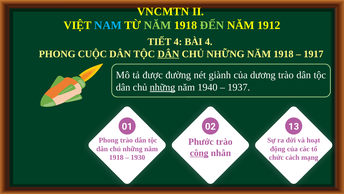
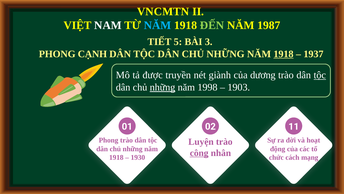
NAM colour: light blue -> white (108, 25)
NĂM colour: light green -> light blue (158, 25)
1912: 1912 -> 1987 (269, 25)
TIẾT 4: 4 -> 5 (178, 42)
BÀI 4: 4 -> 3 (209, 42)
CUỘC: CUỘC -> CẠNH (92, 54)
DÂN underline: present -> none (168, 54)
1918 underline: none -> present (283, 54)
1917: 1917 -> 1937 (313, 54)
đường: đường -> truyền (178, 75)
tộc underline: none -> present (320, 75)
1940: 1940 -> 1998 (207, 87)
1937: 1937 -> 1903 (239, 87)
13: 13 -> 11 (294, 126)
Phước: Phước -> Luyện (201, 141)
